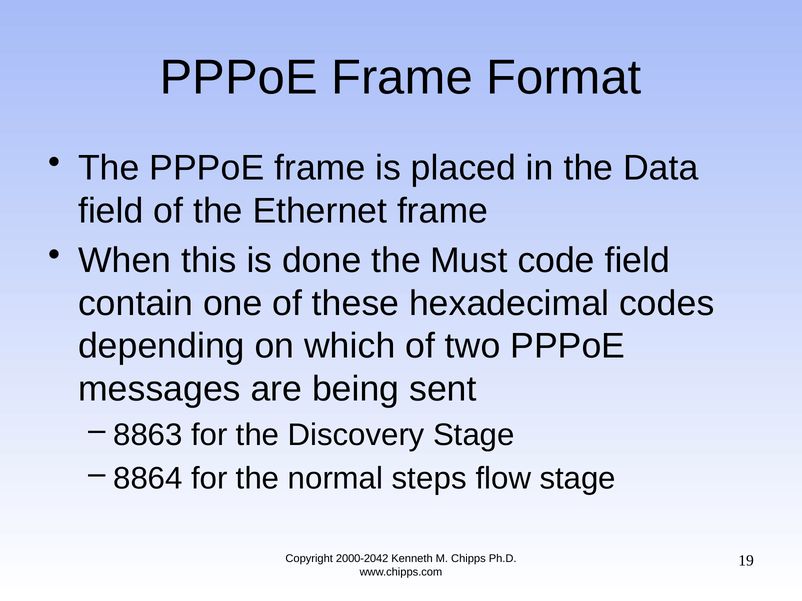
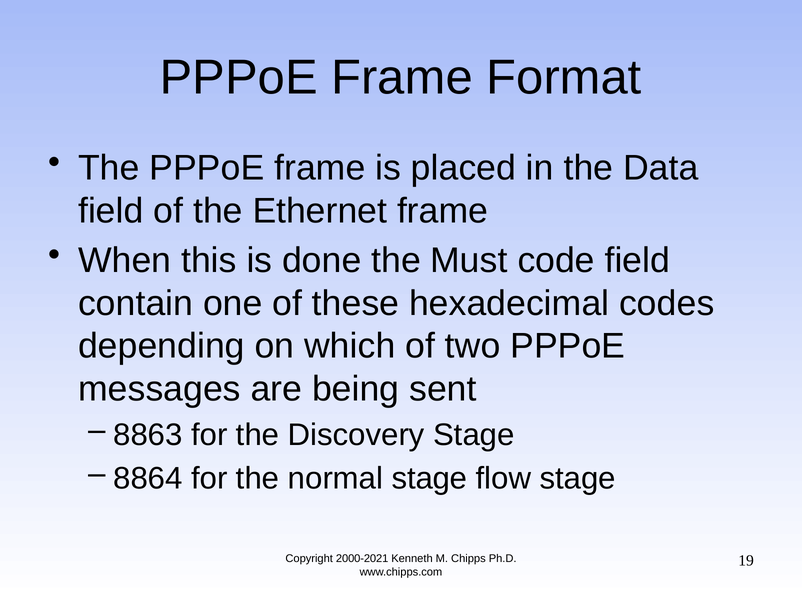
normal steps: steps -> stage (429, 479)
2000-2042: 2000-2042 -> 2000-2021 (362, 559)
